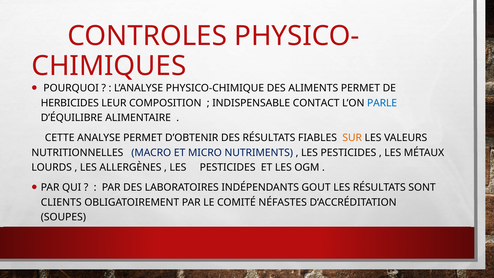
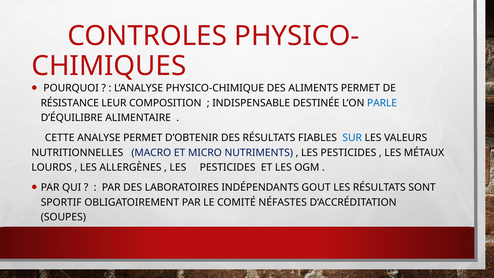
HERBICIDES: HERBICIDES -> RÉSISTANCE (70, 103)
CONTACT: CONTACT -> DESTINÉE (316, 103)
SUR colour: orange -> blue (352, 138)
CLIENTS: CLIENTS -> SPORTIF (61, 202)
